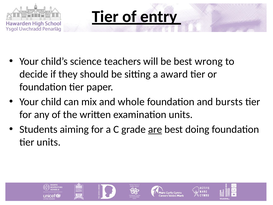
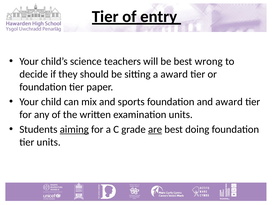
whole: whole -> sports (131, 102)
and bursts: bursts -> award (229, 102)
aiming underline: none -> present (74, 129)
